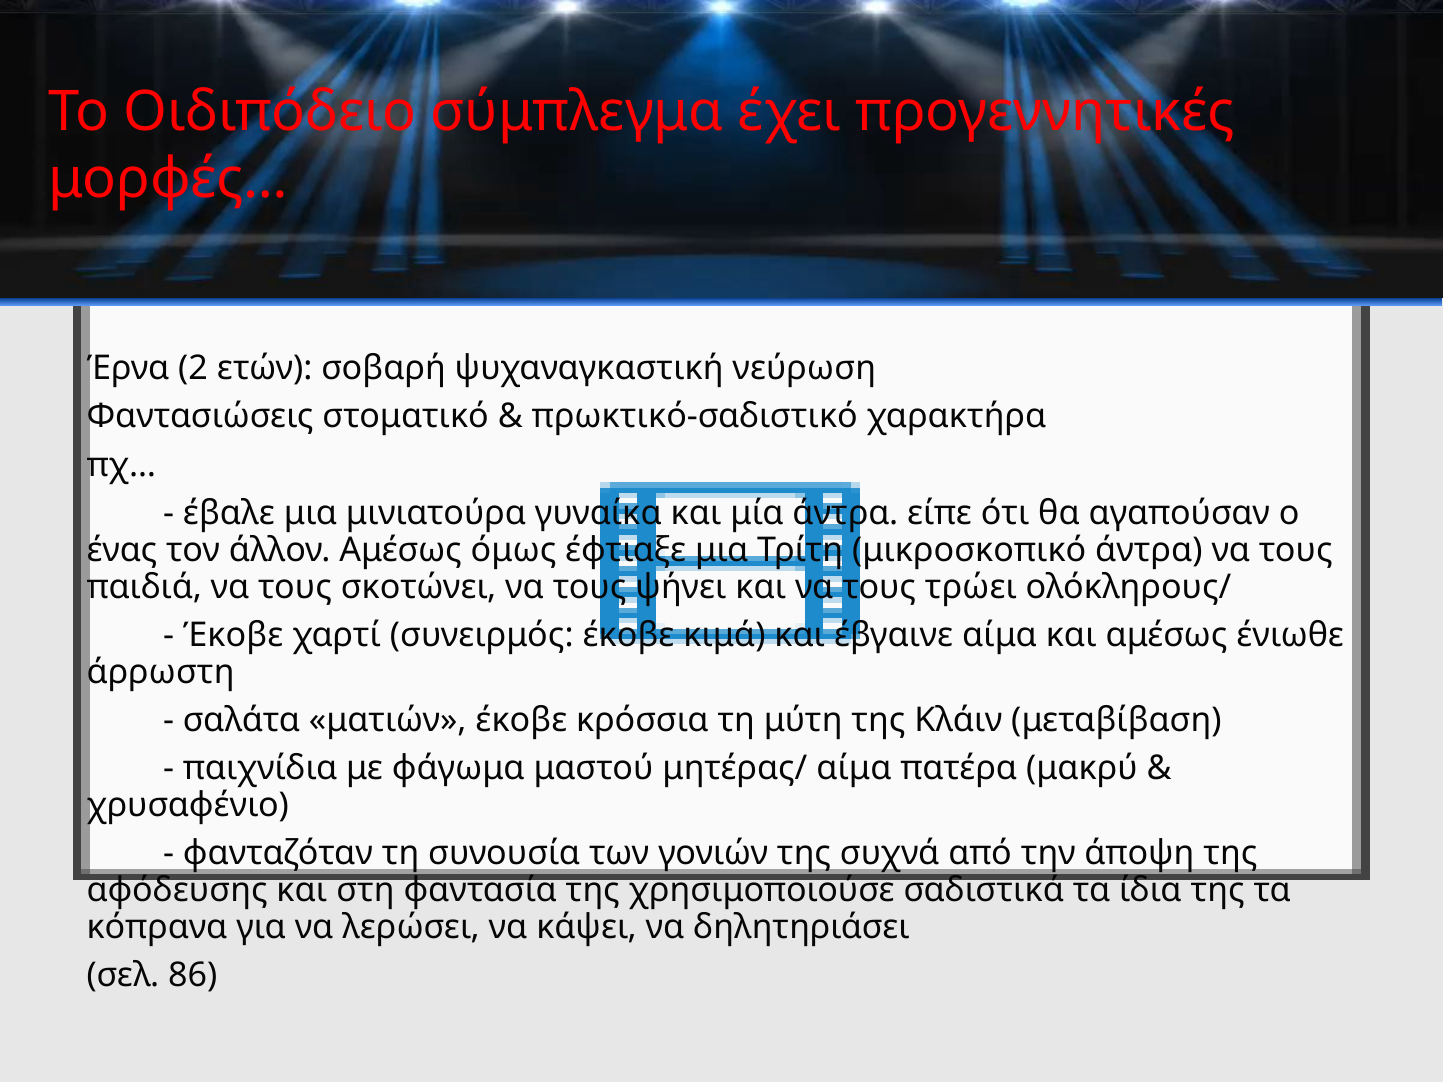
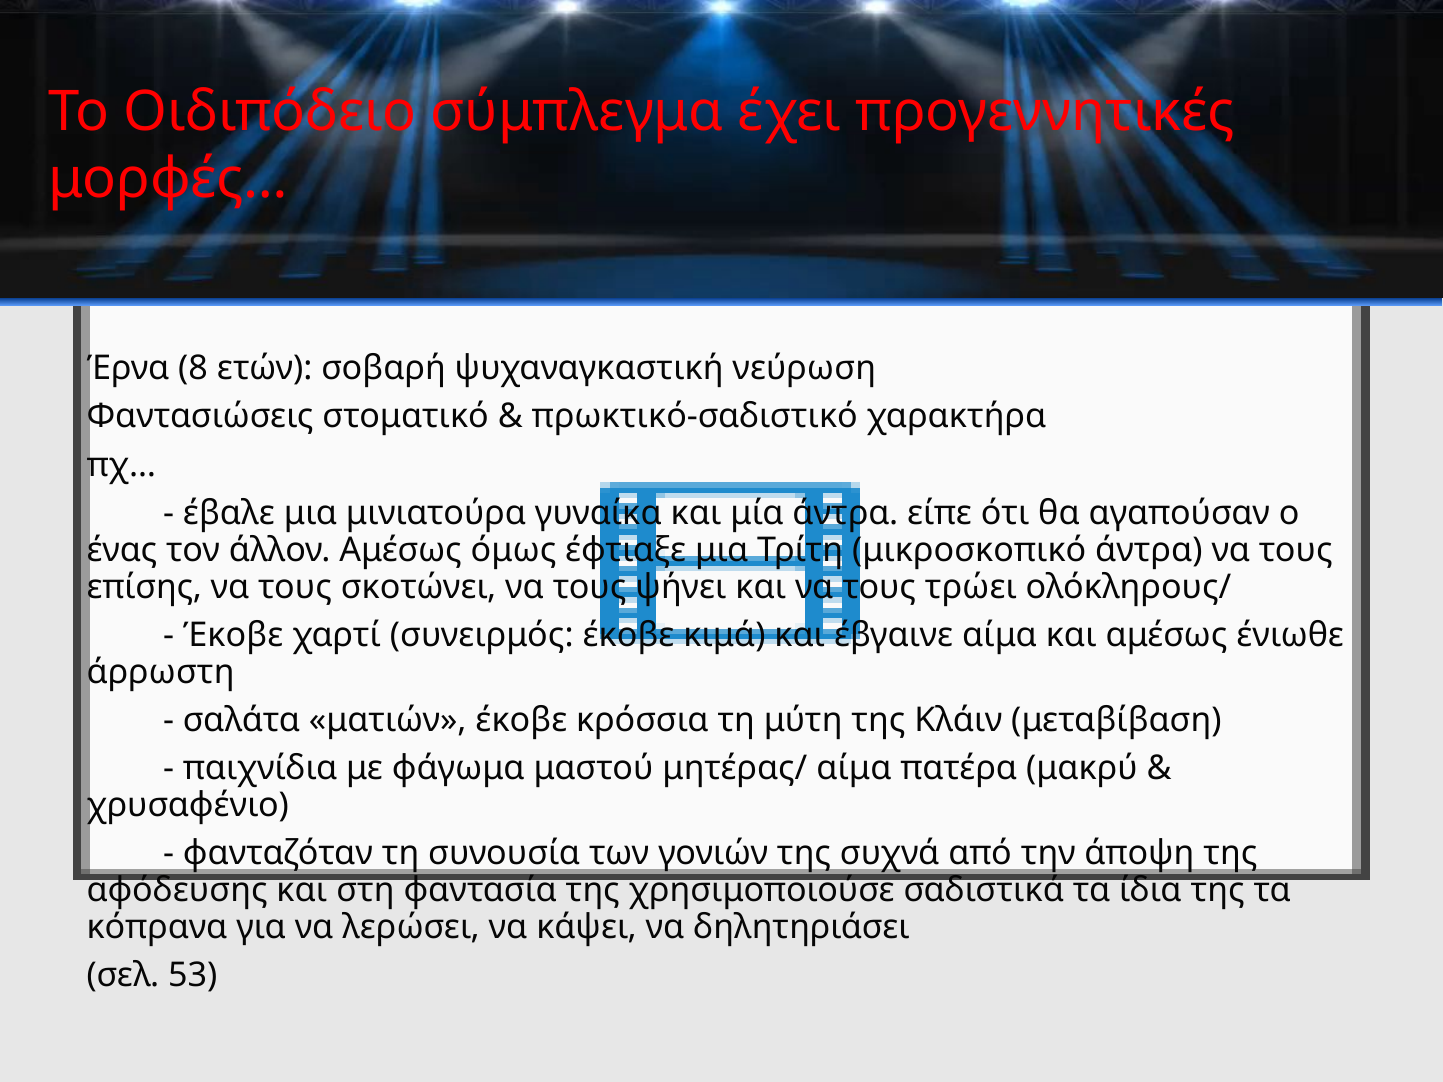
2: 2 -> 8 (193, 368)
παιδιά: παιδιά -> επίσης (144, 587)
86: 86 -> 53 (193, 976)
